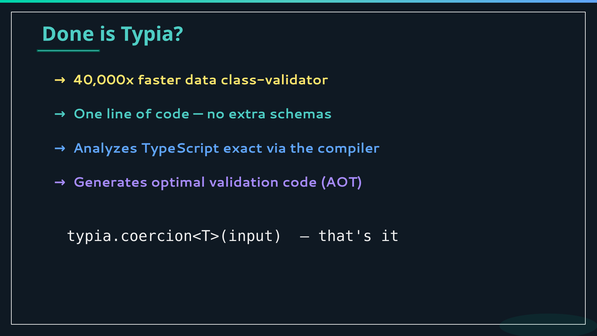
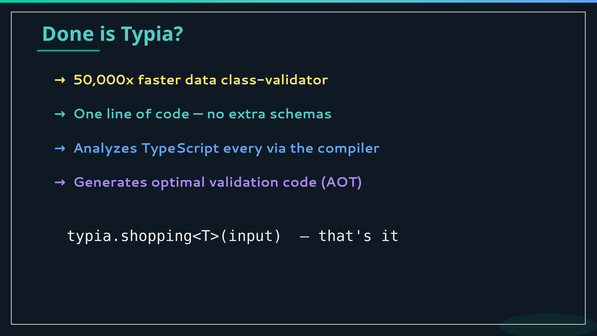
40,000x: 40,000x -> 50,000x (103, 80)
exact: exact -> every (243, 148)
typia.coercion<T>(input: typia.coercion<T>(input -> typia.shopping<T>(input (174, 236)
